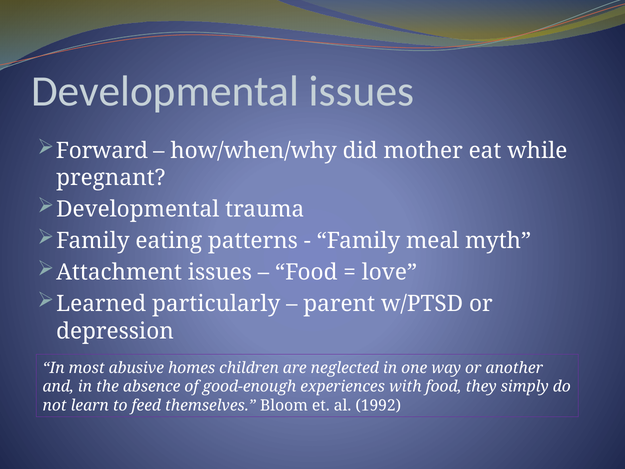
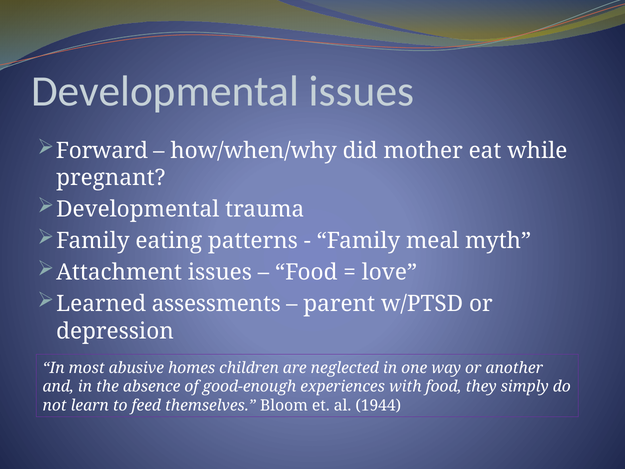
particularly: particularly -> assessments (216, 304)
1992: 1992 -> 1944 (378, 405)
